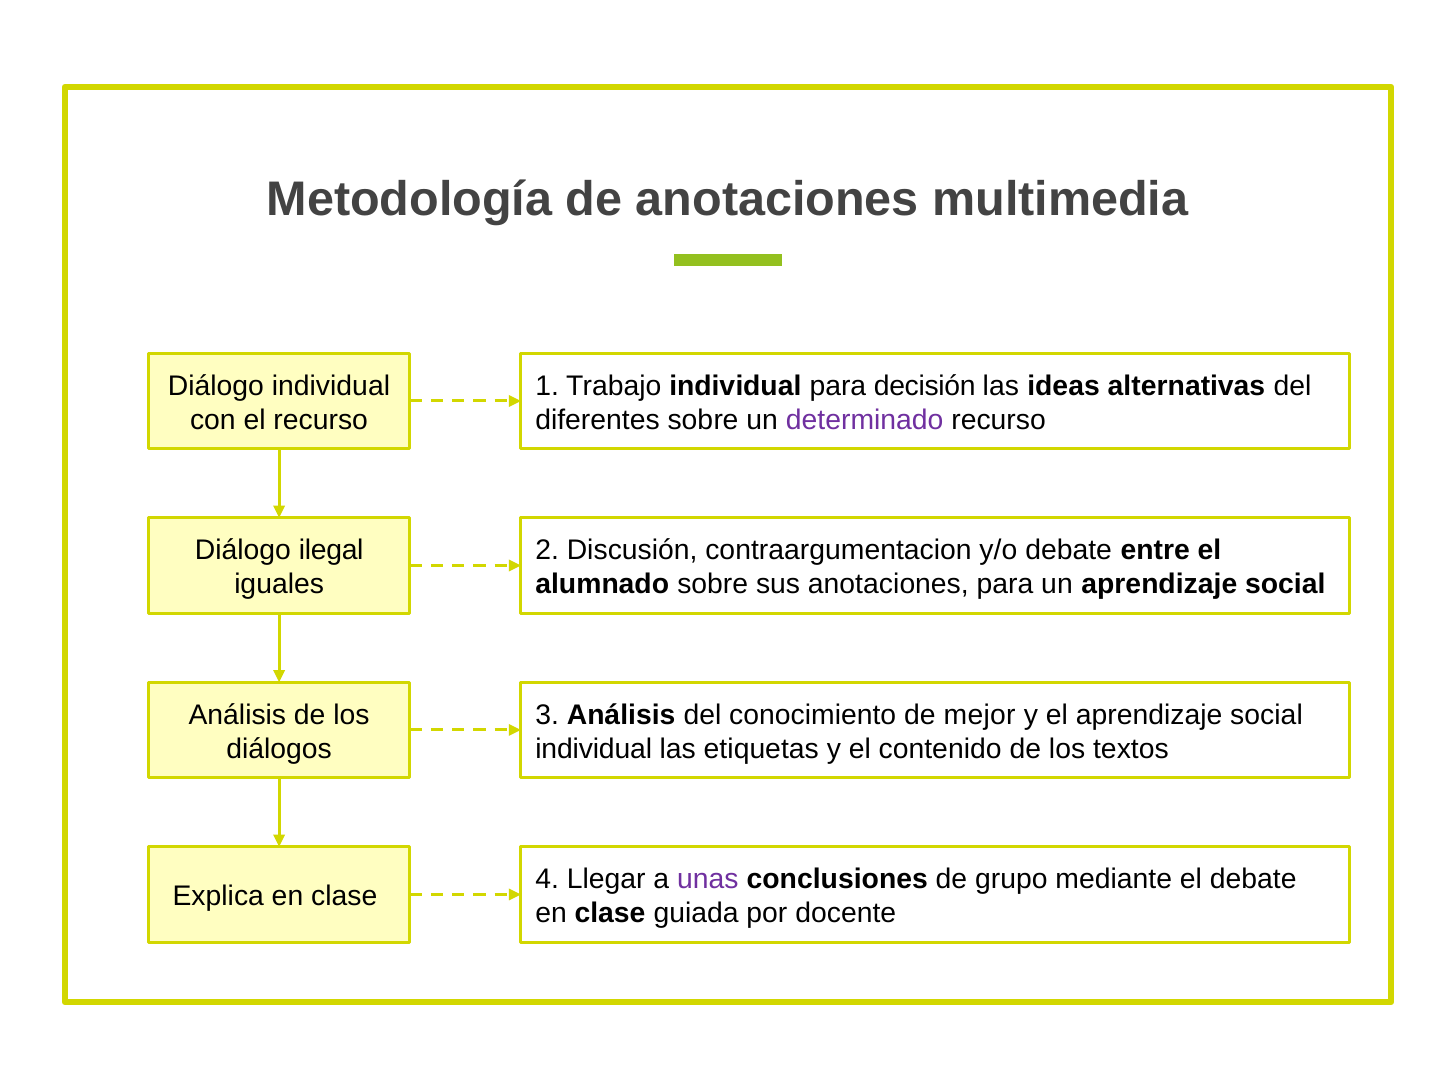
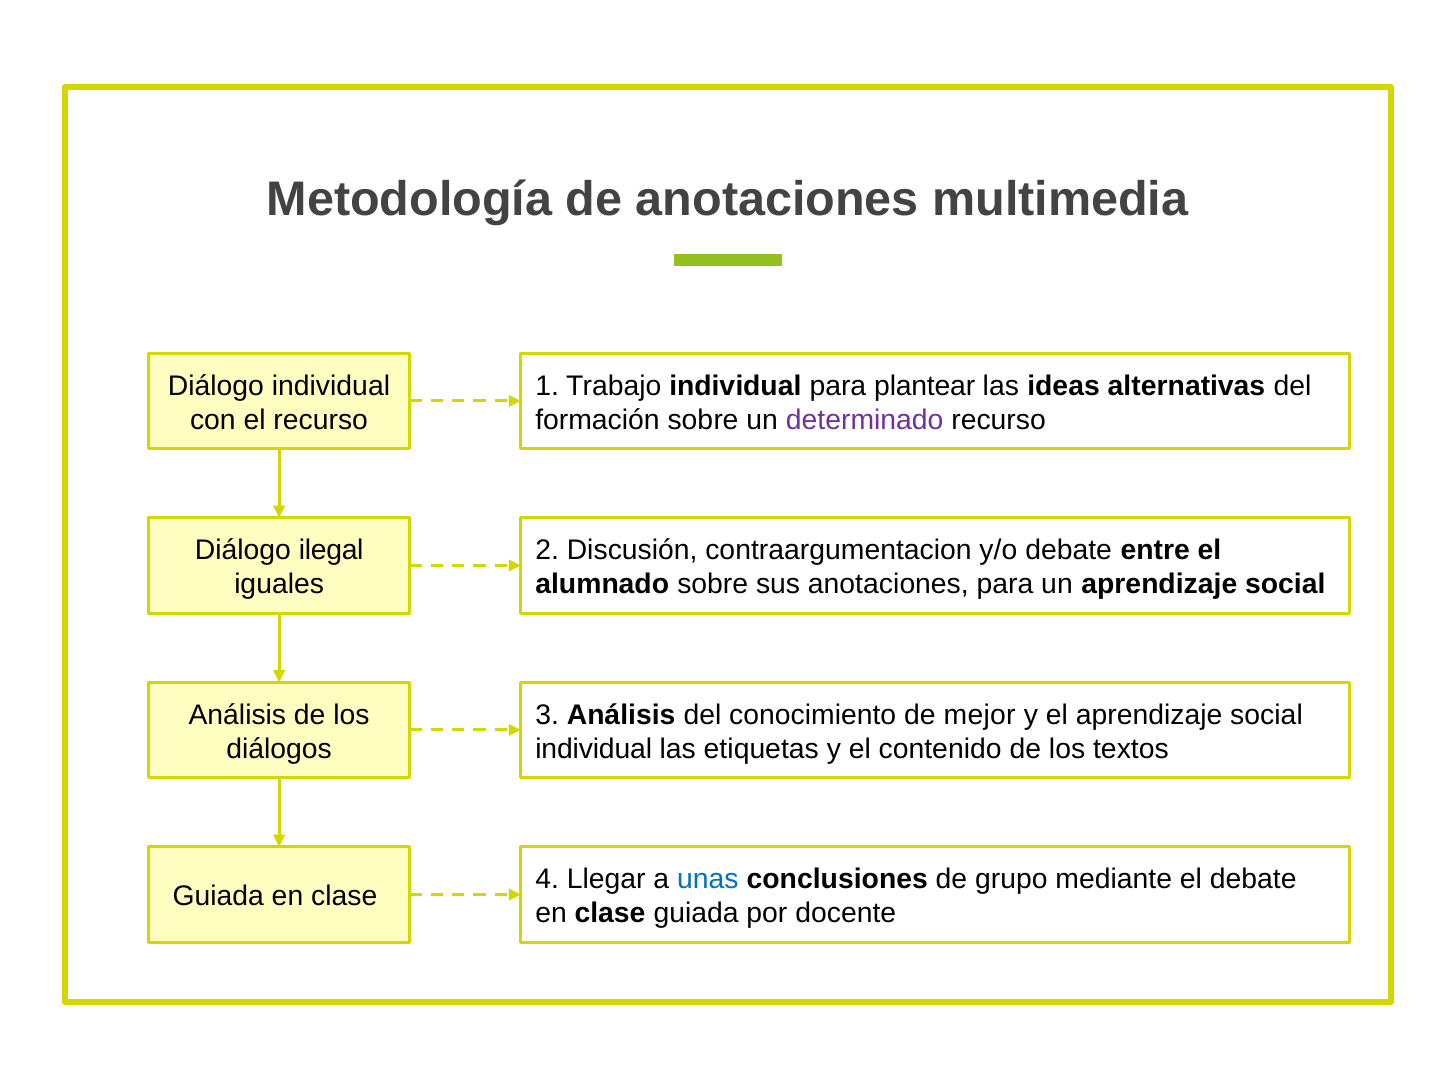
decisión: decisión -> plantear (925, 386)
diferentes: diferentes -> formación (598, 420)
unas colour: purple -> blue (708, 879)
Explica: Explica -> Guiada (218, 896)
